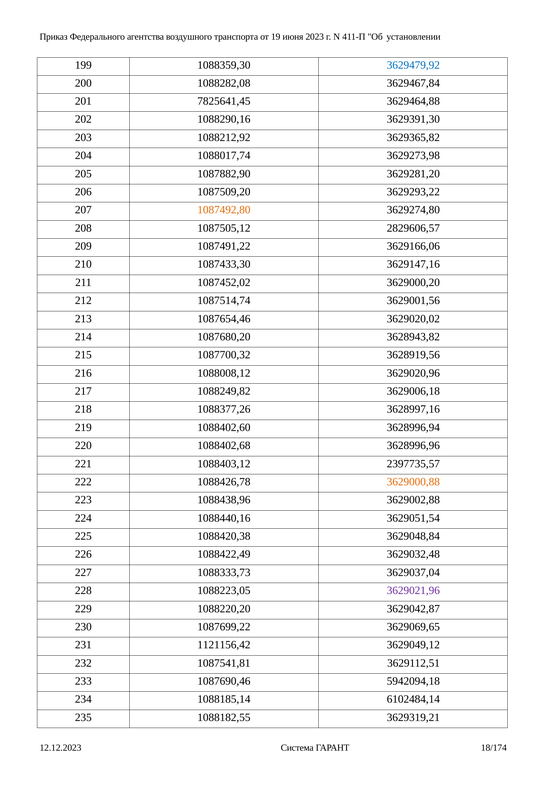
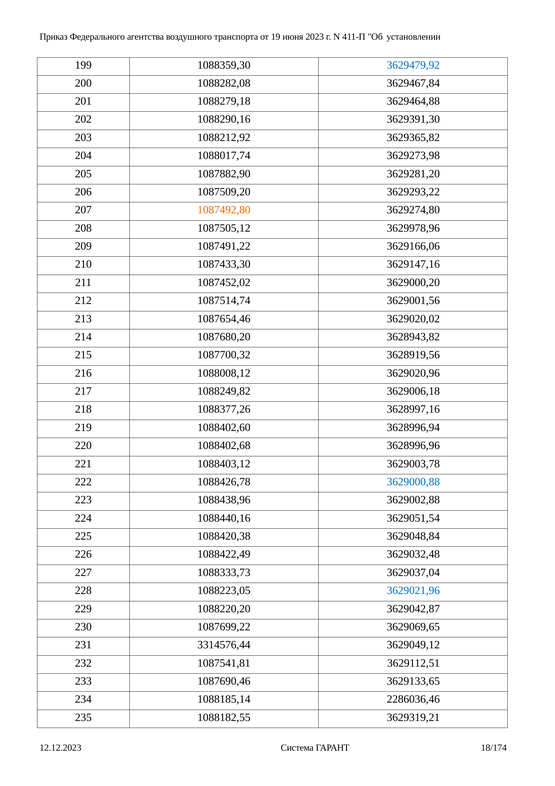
7825641,45: 7825641,45 -> 1088279,18 (224, 101)
2829606,57: 2829606,57 -> 3629978,96 (413, 228)
2397735,57: 2397735,57 -> 3629003,78 (413, 463)
3629000,88 colour: orange -> blue (413, 481)
3629021,96 colour: purple -> blue (413, 590)
1121156,42: 1121156,42 -> 3314576,44 (224, 644)
5942094,18: 5942094,18 -> 3629133,65 (413, 681)
6102484,14: 6102484,14 -> 2286036,46 (413, 699)
